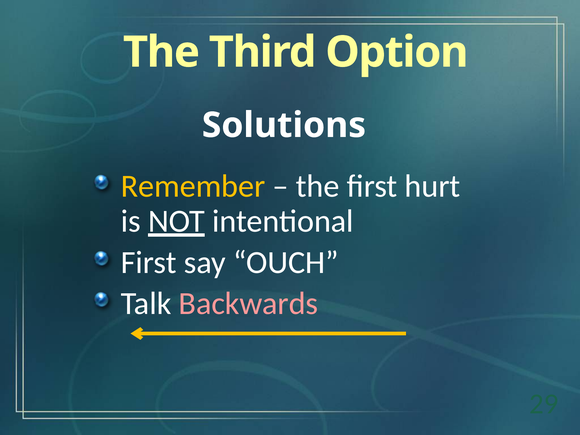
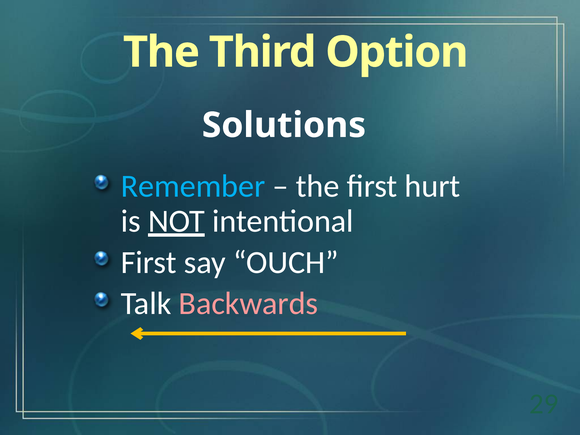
Remember colour: yellow -> light blue (193, 186)
